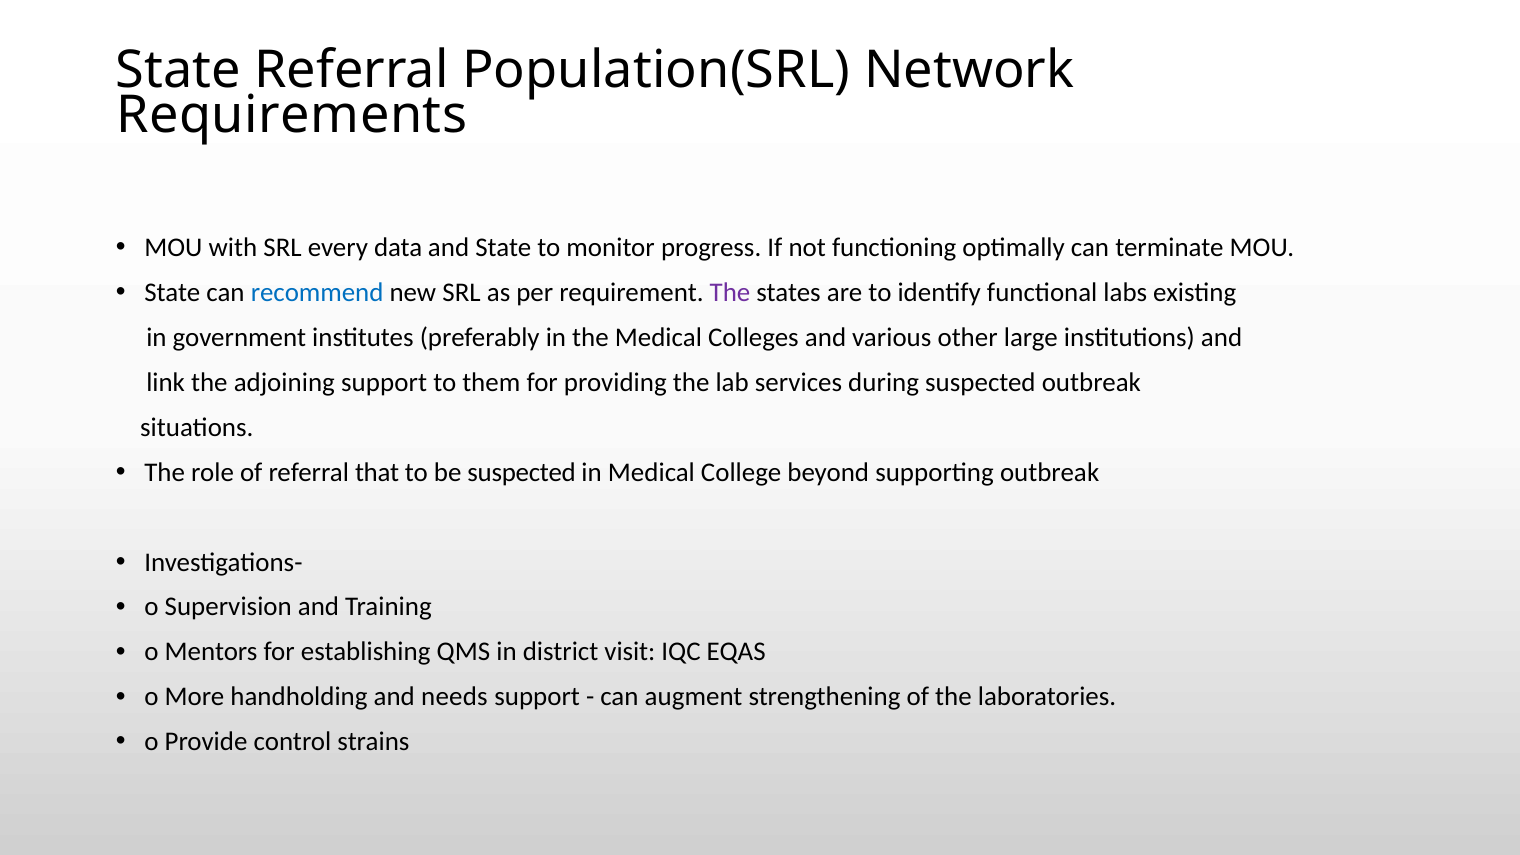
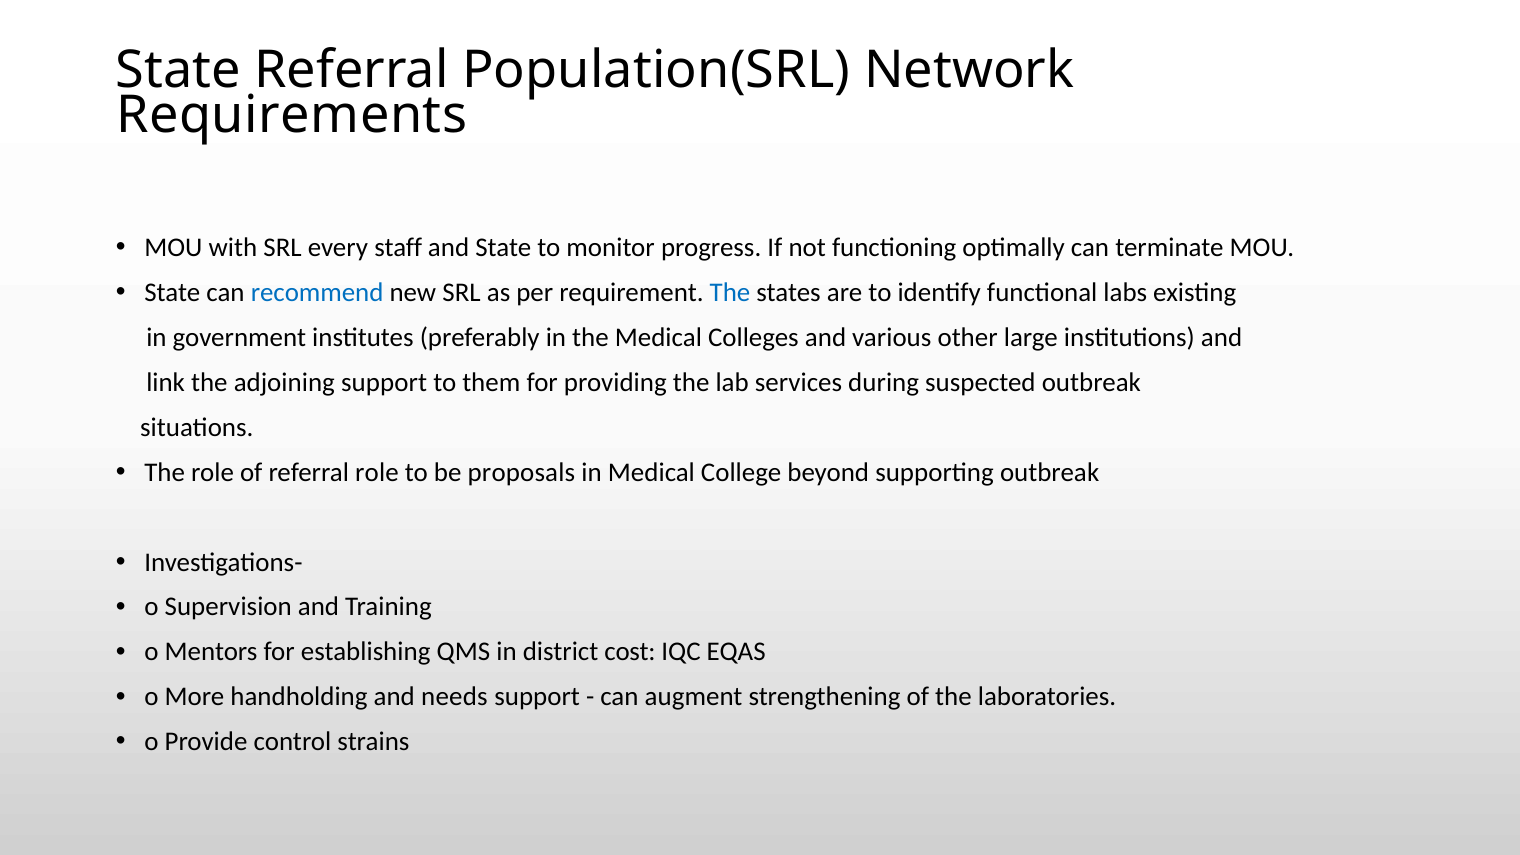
data: data -> staff (398, 248)
The colour: purple -> blue (730, 293)
referral that: that -> role (377, 472)
be suspected: suspected -> proposals (521, 472)
visit: visit -> cost (630, 652)
